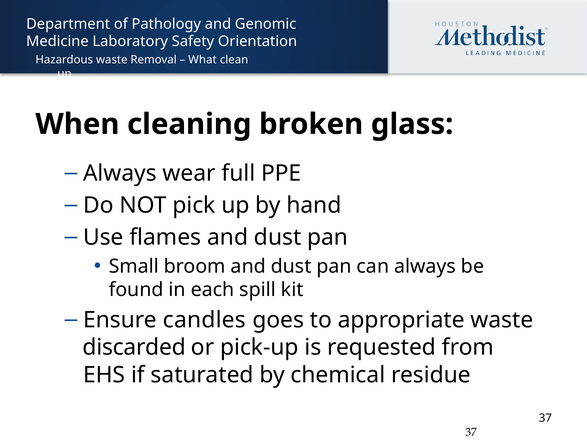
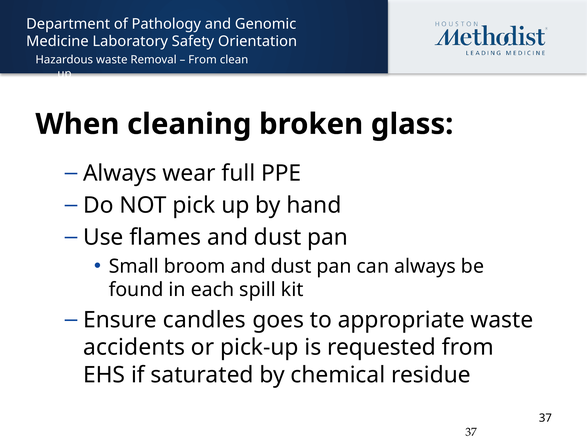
What: What -> From (203, 60)
discarded: discarded -> accidents (134, 348)
